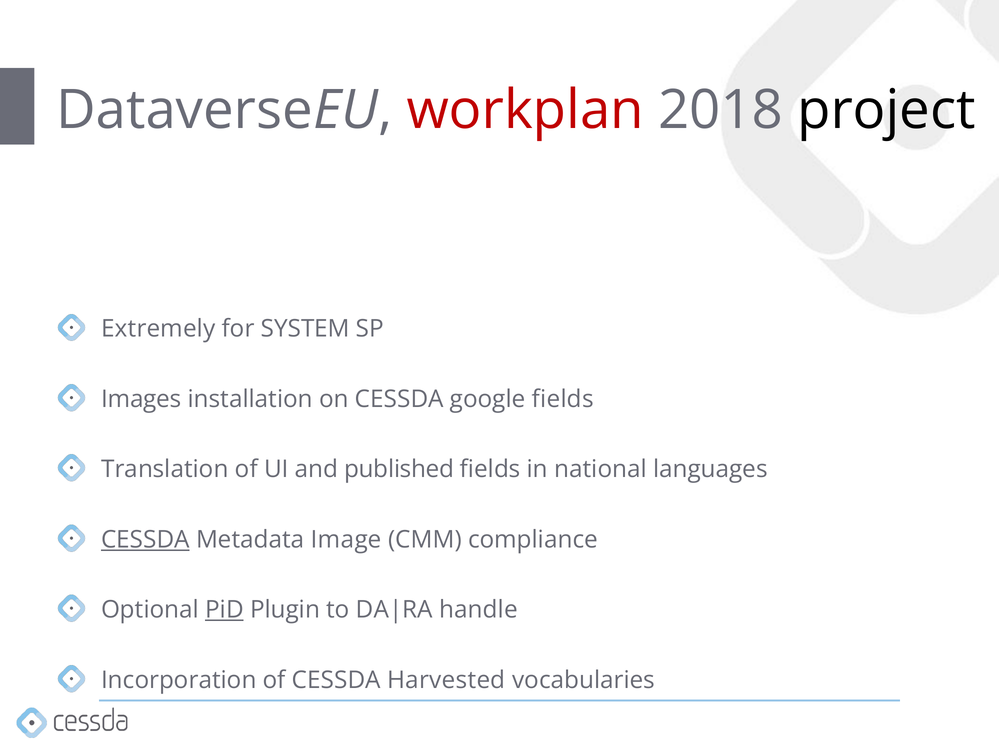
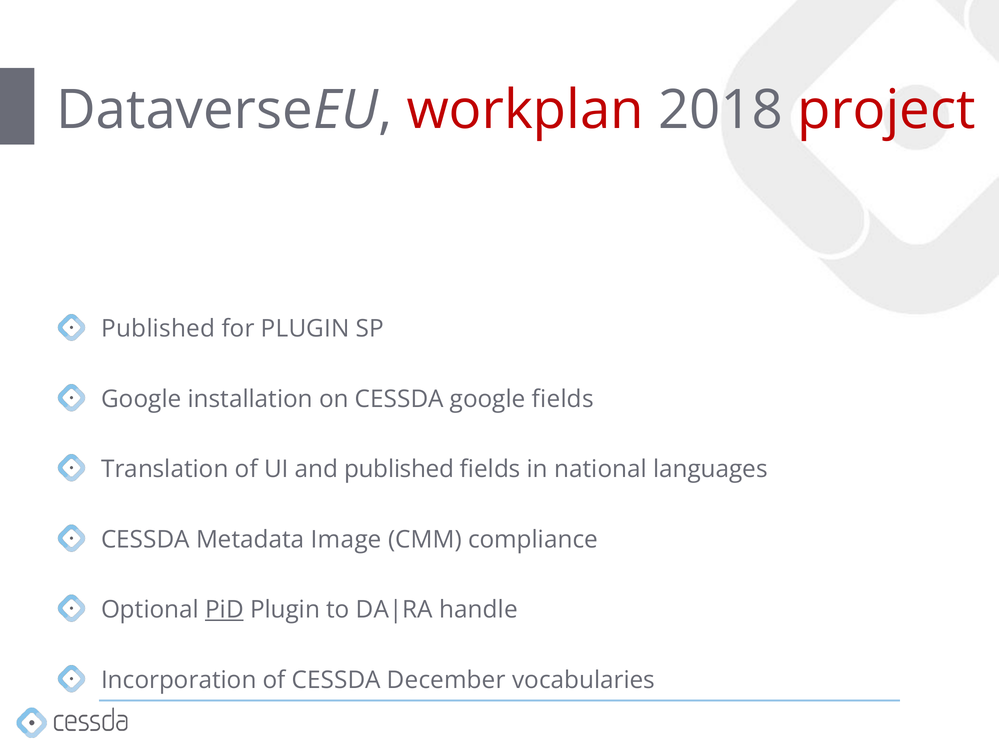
project colour: black -> red (886, 110)
Extremely: Extremely -> Published (158, 329)
for SYSTEM: SYSTEM -> PLUGIN (305, 329)
Images: Images -> Google (141, 399)
CESSDA underline: present -> none (145, 540)
Harvested: Harvested -> December (446, 680)
